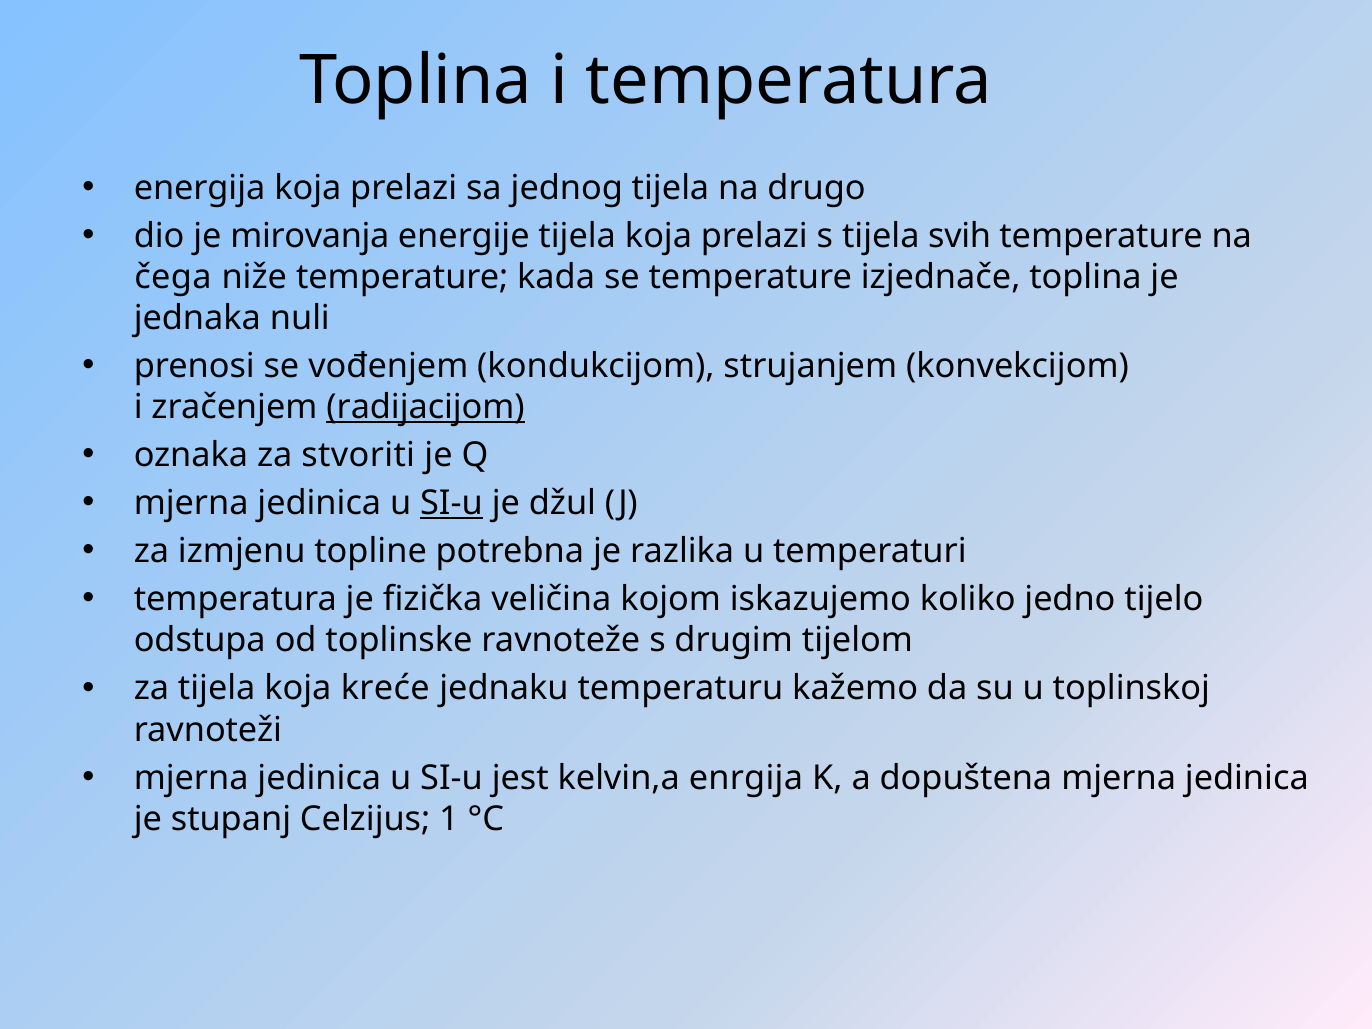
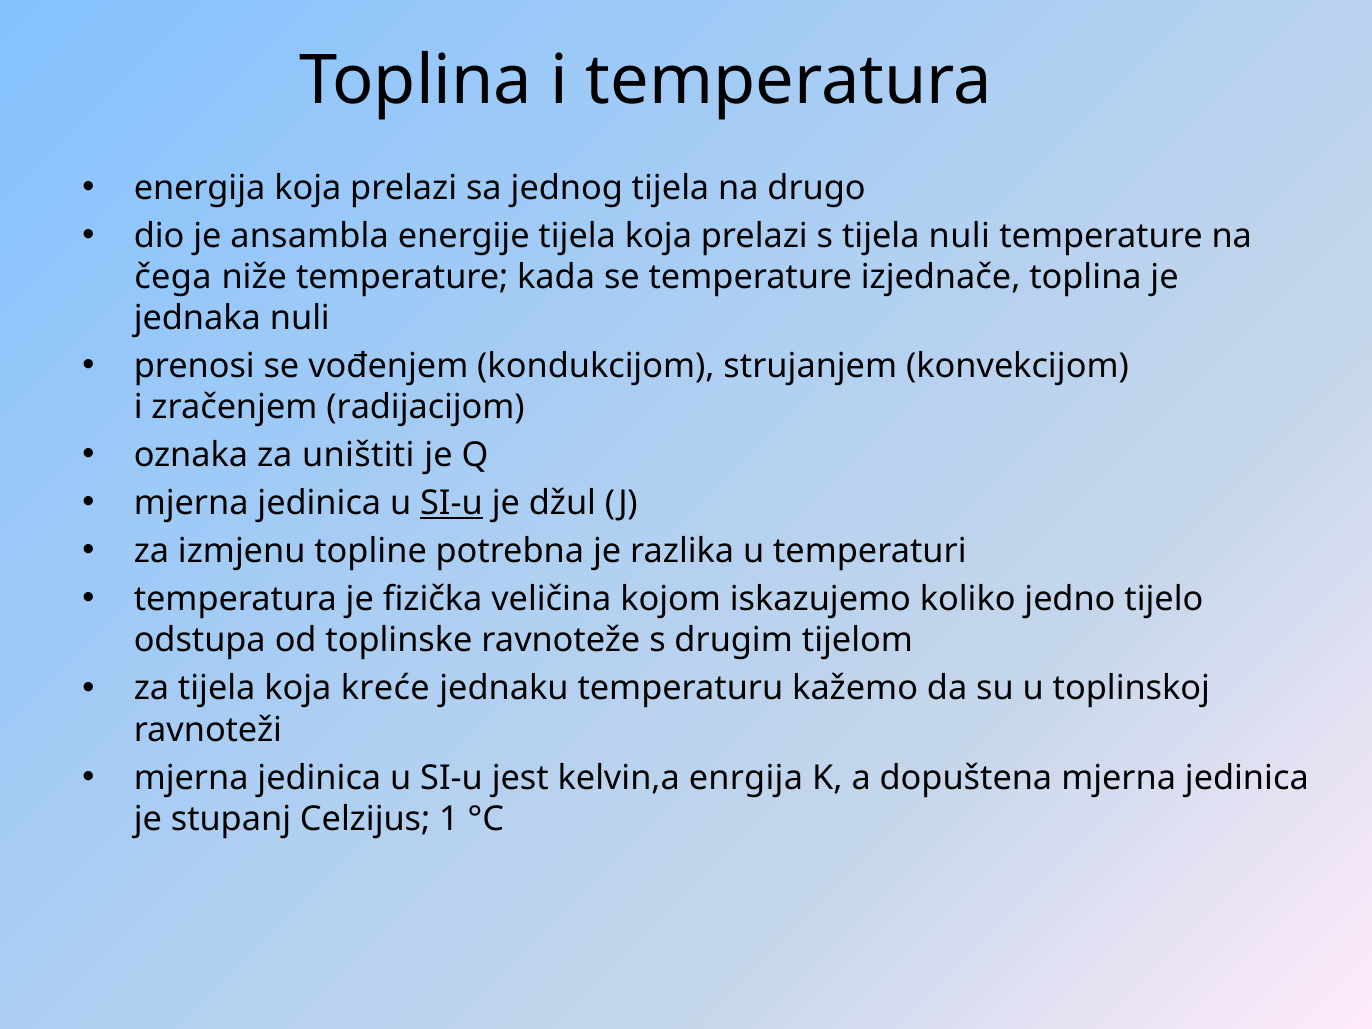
mirovanja: mirovanja -> ansambla (310, 236)
tijela svih: svih -> nuli (959, 236)
radijacijom underline: present -> none (426, 407)
stvoriti: stvoriti -> uništiti (358, 455)
